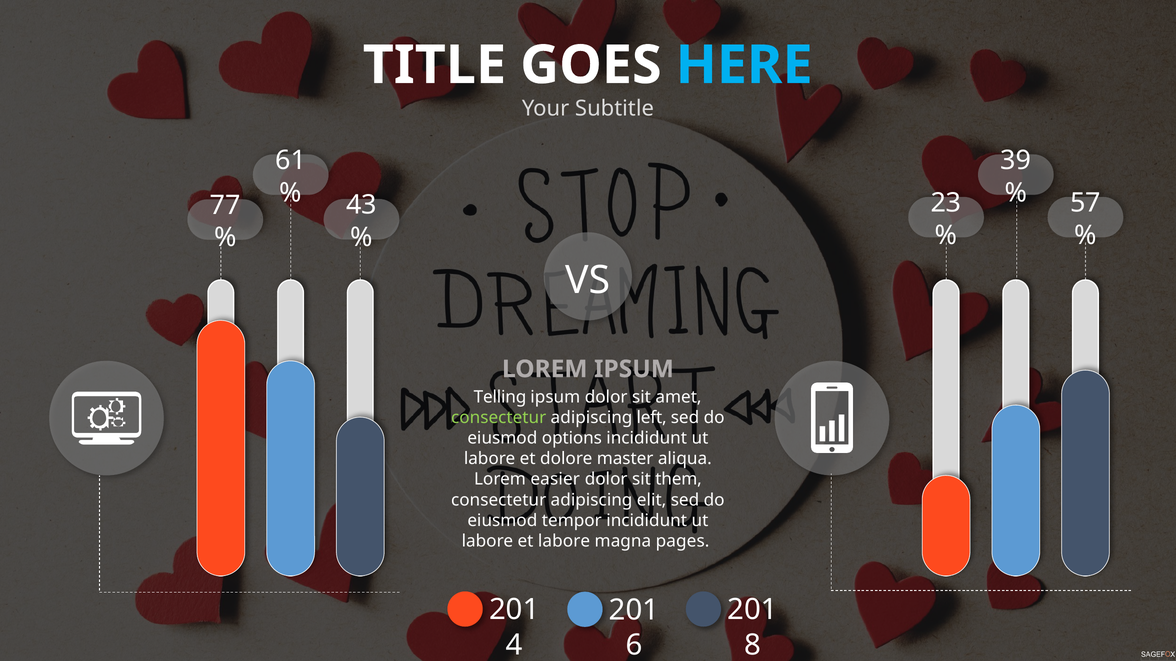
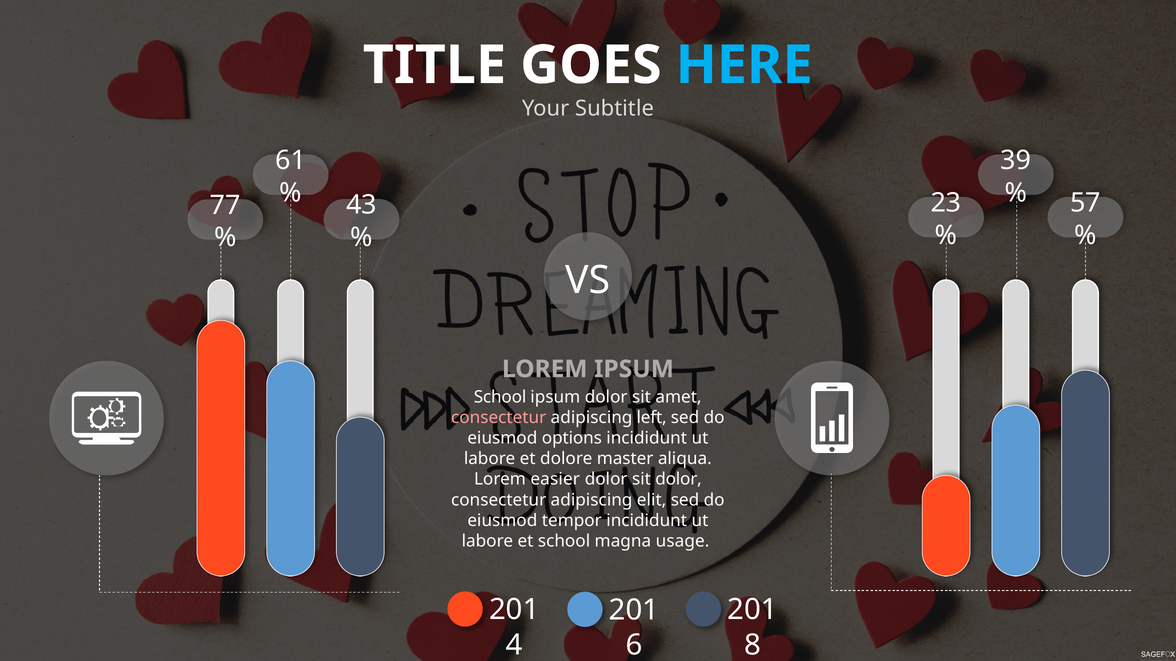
Telling: Telling -> School (500, 397)
consectetur colour: light green -> pink (499, 418)
sit them: them -> dolor (679, 480)
et labore: labore -> school (564, 541)
pages: pages -> usage (683, 541)
